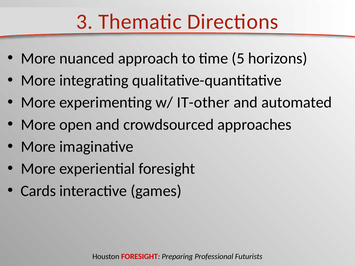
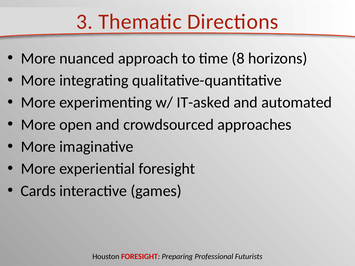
5: 5 -> 8 (238, 58)
IT-other: IT-other -> IT-asked (203, 103)
